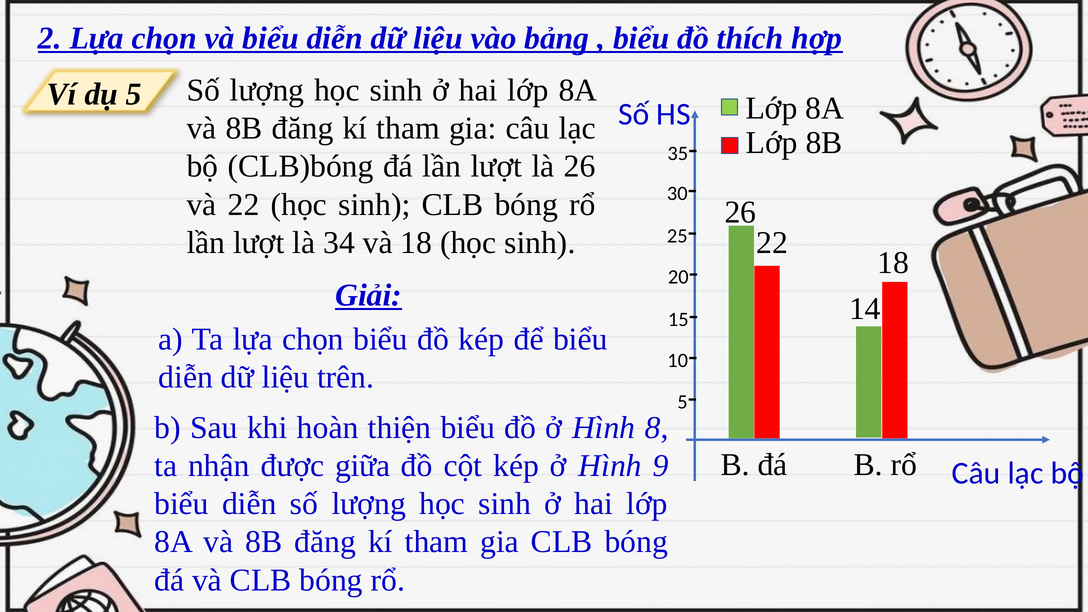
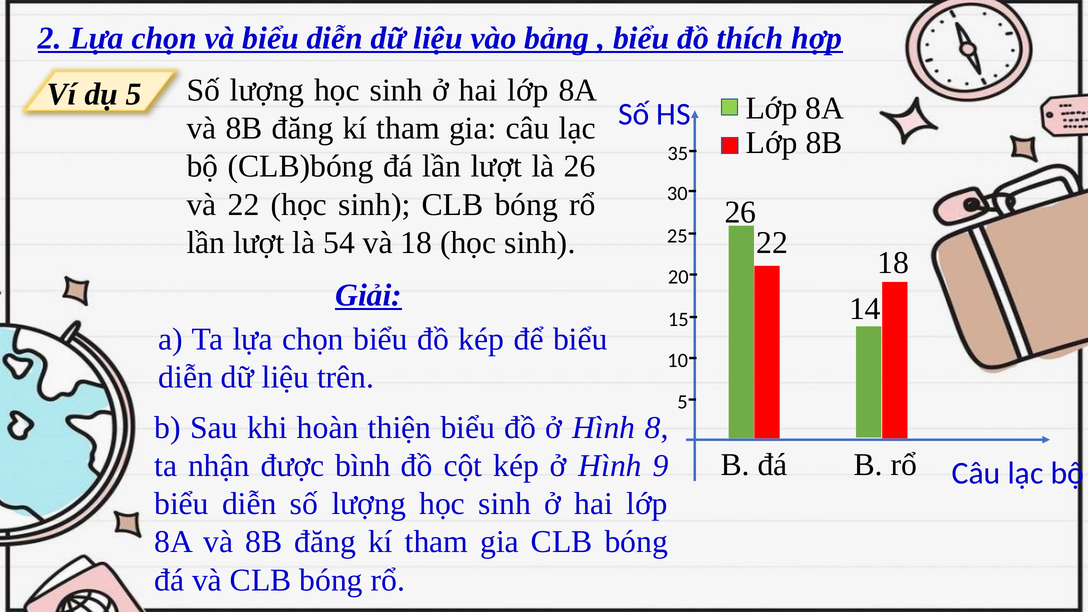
34: 34 -> 54 (339, 243)
giữa: giữa -> bình (363, 466)
